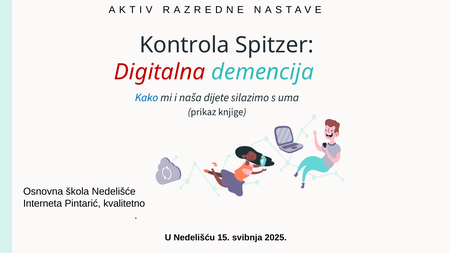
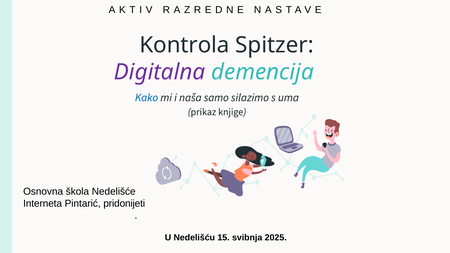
Digitalna colour: red -> purple (160, 72)
dijete: dijete -> samo (216, 98)
kvalitetno: kvalitetno -> pridonijeti (124, 204)
